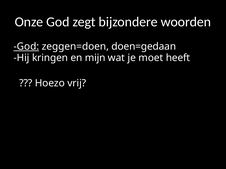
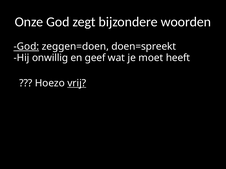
doen=gedaan: doen=gedaan -> doen=spreekt (144, 47)
kringen: kringen -> onwillig (50, 58)
mijn: mijn -> geef (95, 58)
vrij underline: none -> present (77, 83)
